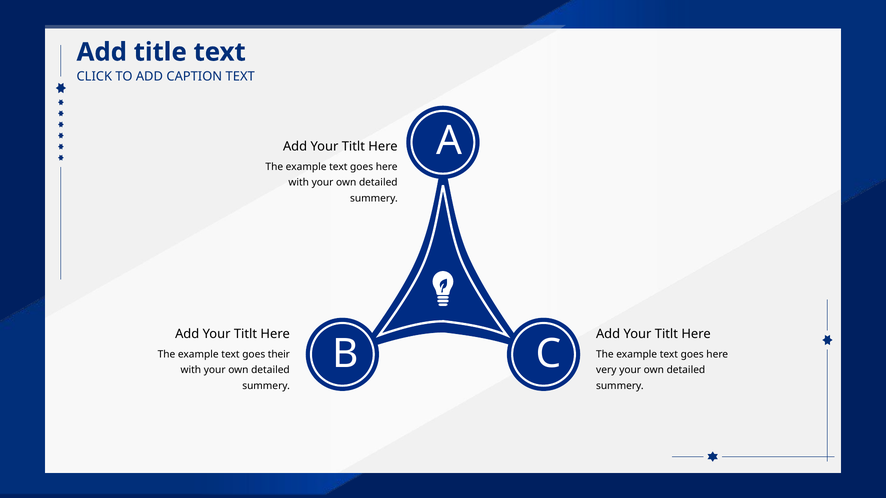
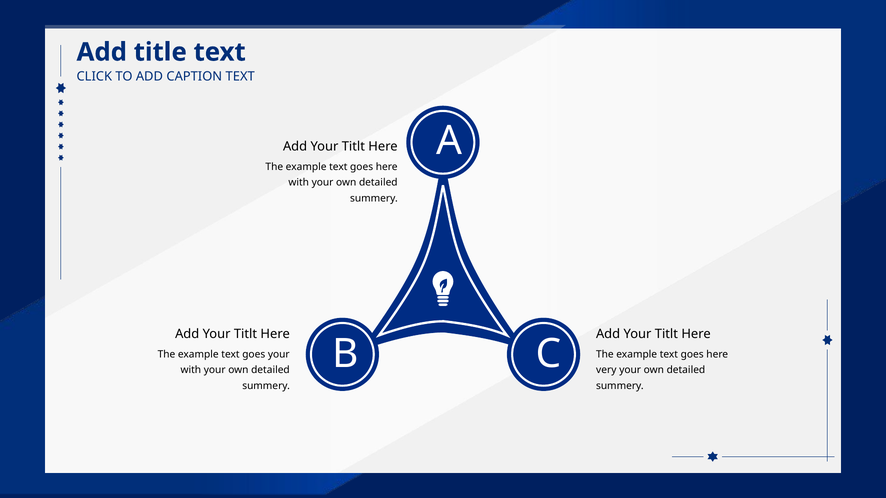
goes their: their -> your (279, 355)
